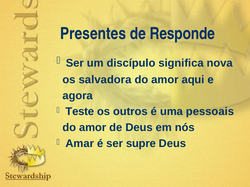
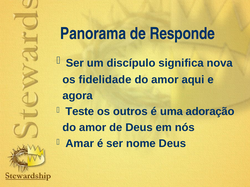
Presentes: Presentes -> Panorama (93, 34)
salvadora: salvadora -> fidelidade (105, 80)
pessoais: pessoais -> adoração (210, 112)
supre: supre -> nome (141, 144)
